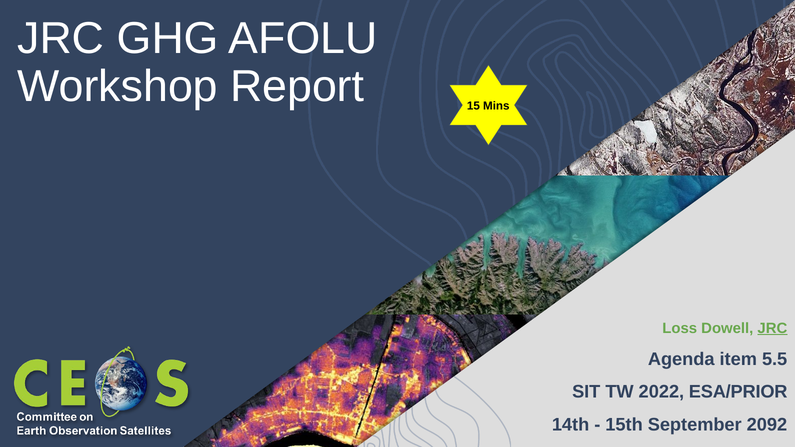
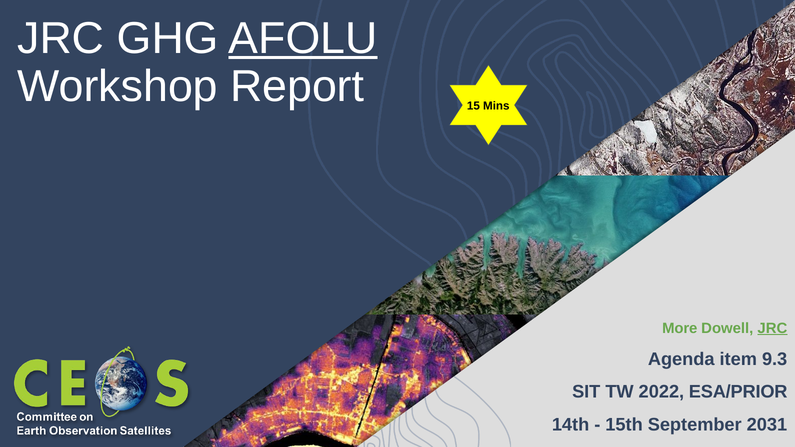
AFOLU underline: none -> present (303, 38)
Loss: Loss -> More (680, 328)
5.5: 5.5 -> 9.3 (775, 359)
2092: 2092 -> 2031 (767, 425)
